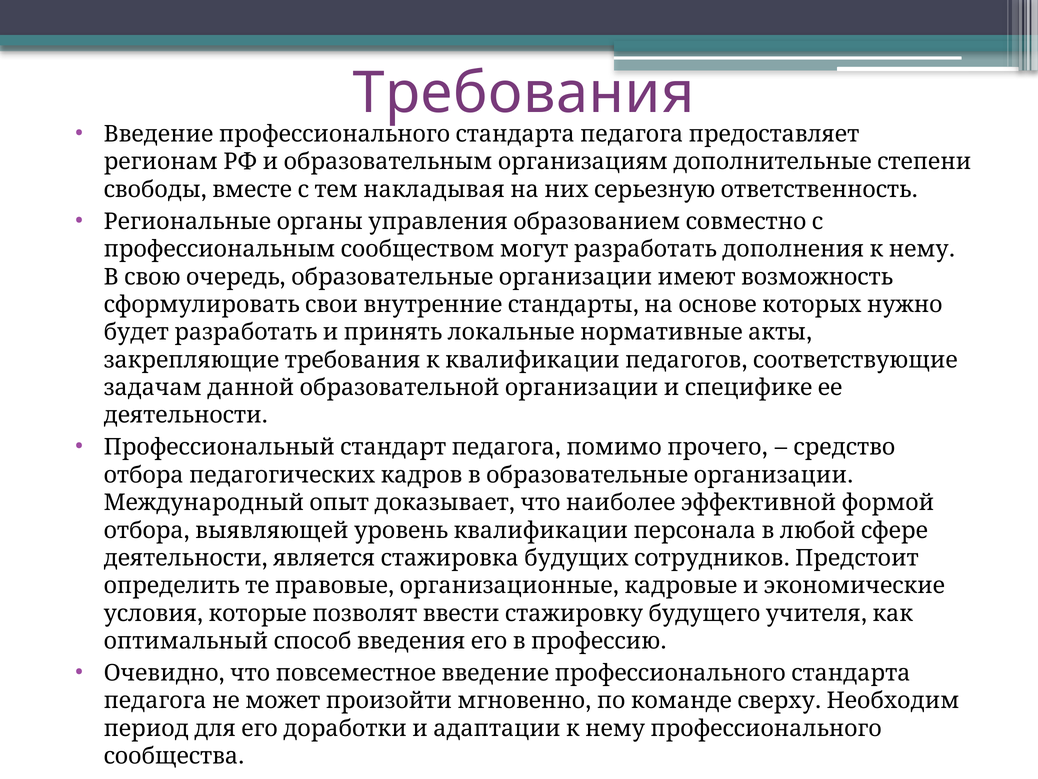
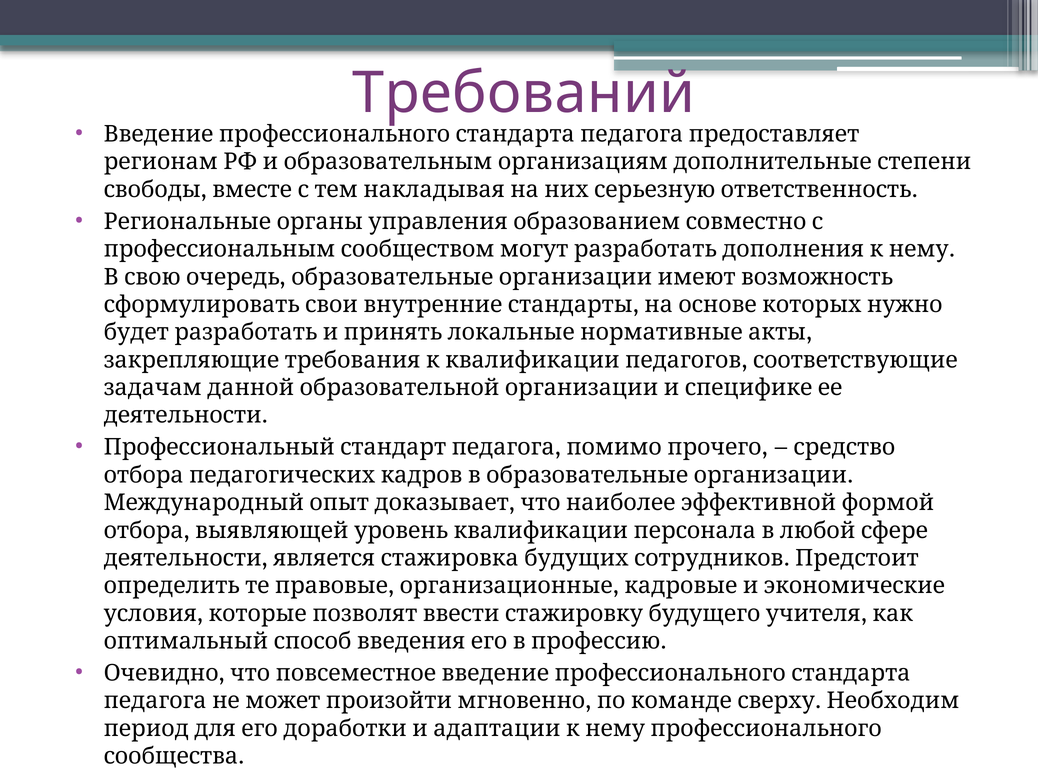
Требования: Требования -> Требований (524, 93)
